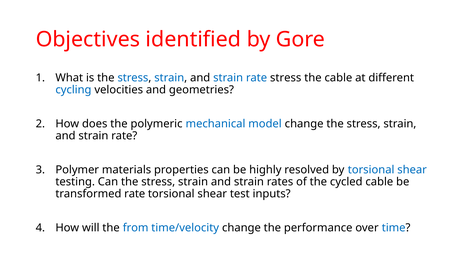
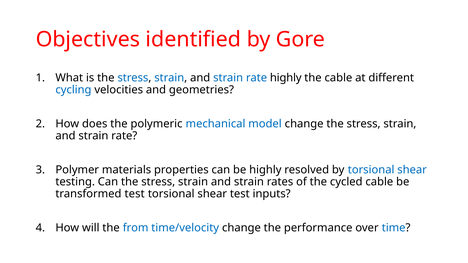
rate stress: stress -> highly (286, 78)
transformed rate: rate -> test (135, 194)
